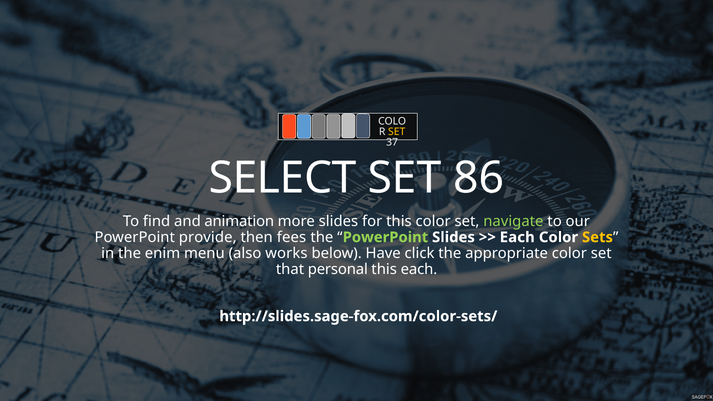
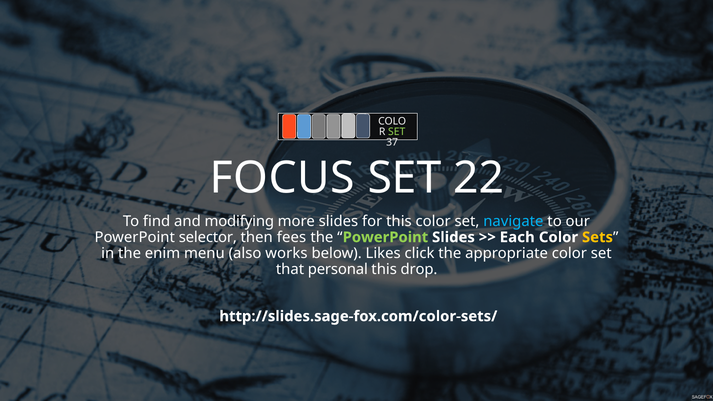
SET colour: yellow -> light green (397, 132)
SELECT: SELECT -> FOCUS (282, 178)
86: 86 -> 22 (479, 178)
animation: animation -> modifying (239, 221)
navigate colour: light green -> light blue (513, 221)
provide: provide -> selector (208, 237)
Have: Have -> Likes (383, 253)
this each: each -> drop (419, 269)
